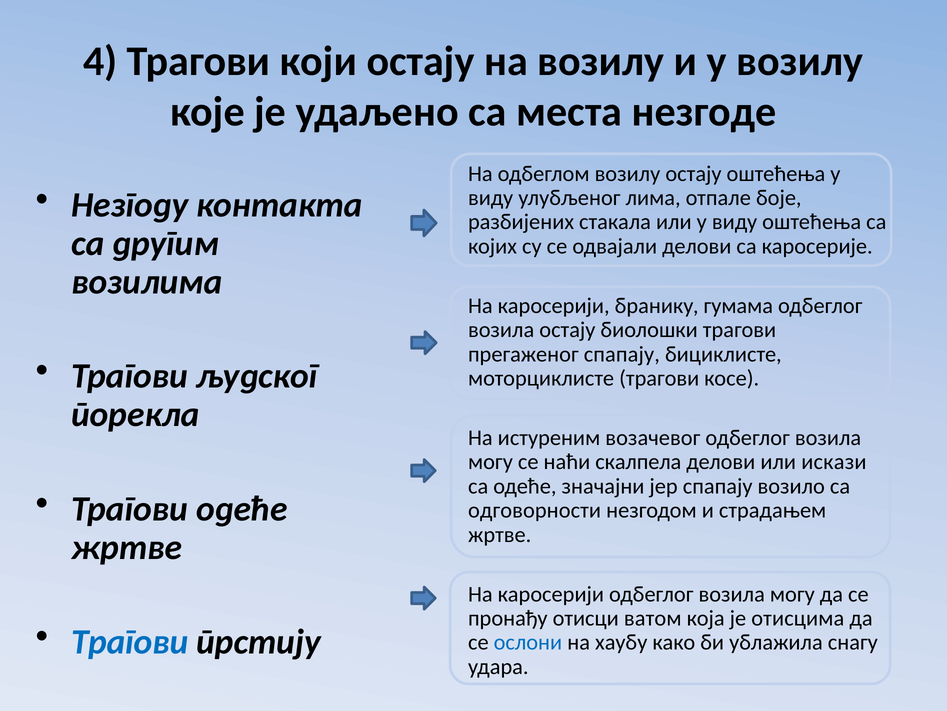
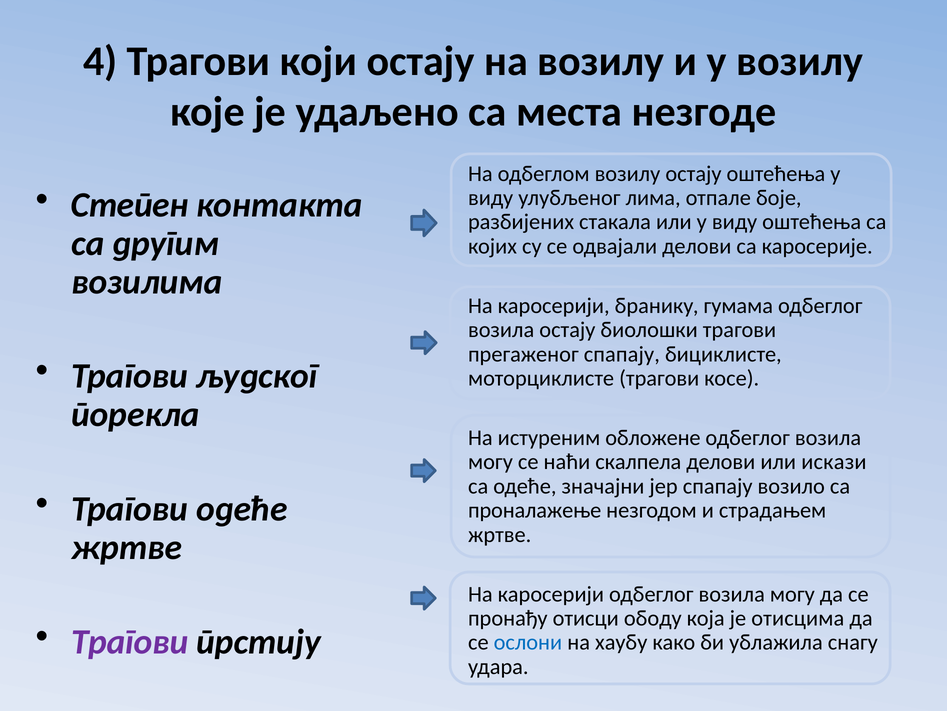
Незгоду: Незгоду -> Степен (130, 205)
возачевог: возачевог -> обложене (653, 437)
одговорности: одговорности -> проналажење (535, 510)
ватом: ватом -> ободу (653, 618)
Трагови colour: blue -> purple (130, 641)
